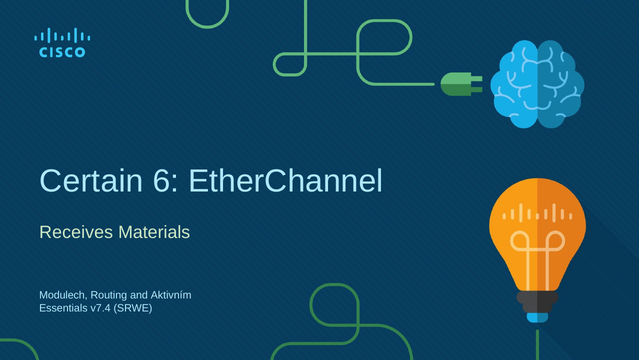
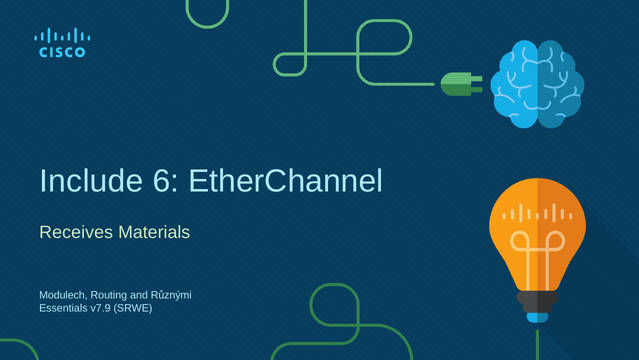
Certain: Certain -> Include (91, 181)
Aktivním: Aktivním -> Různými (171, 295)
v7.4: v7.4 -> v7.9 (101, 308)
